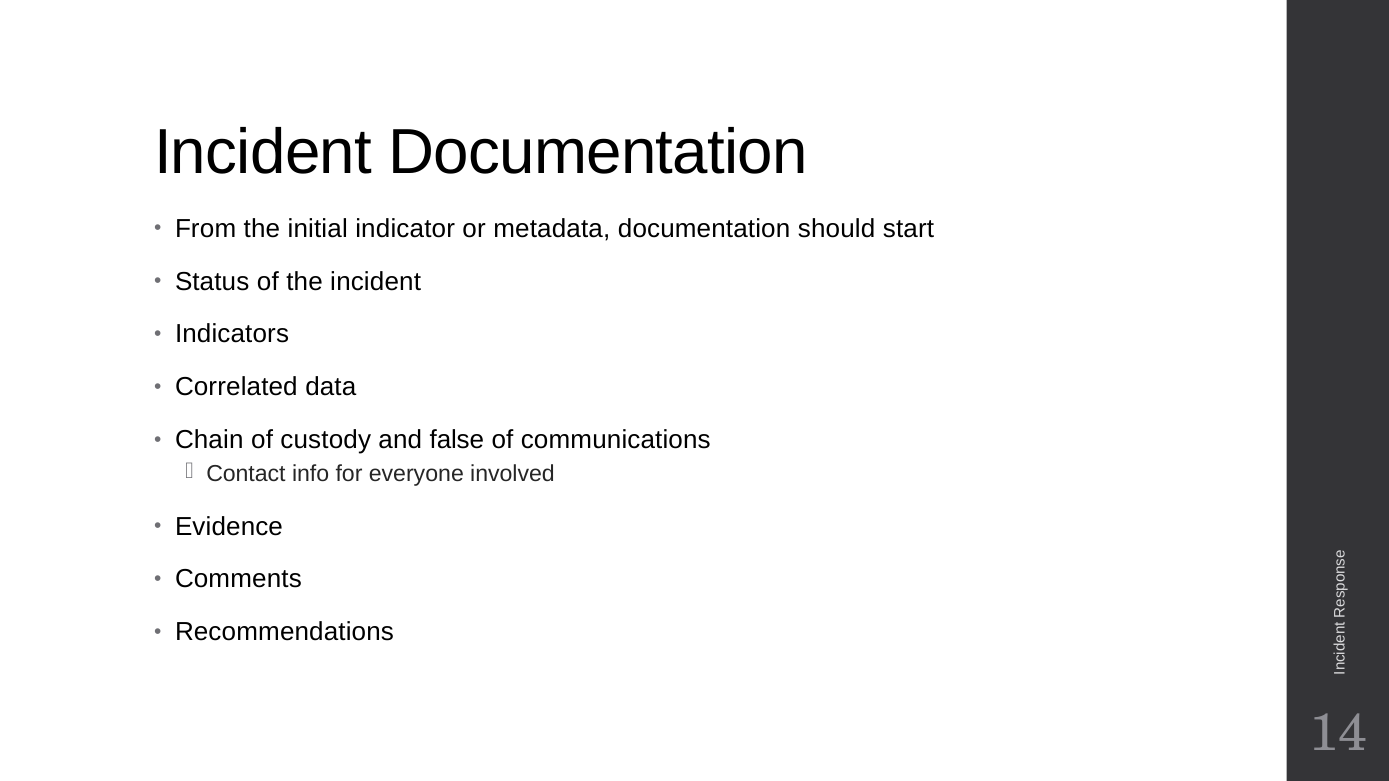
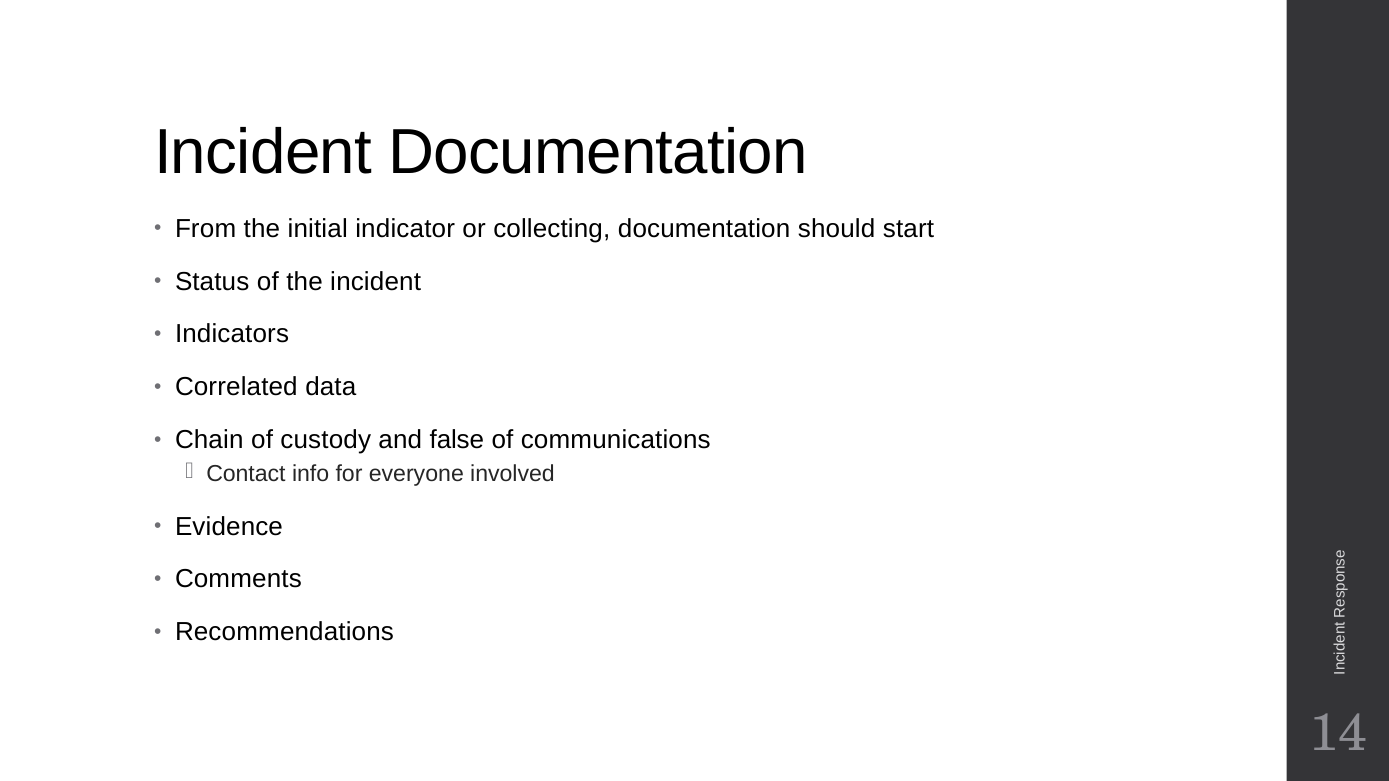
metadata: metadata -> collecting (552, 229)
